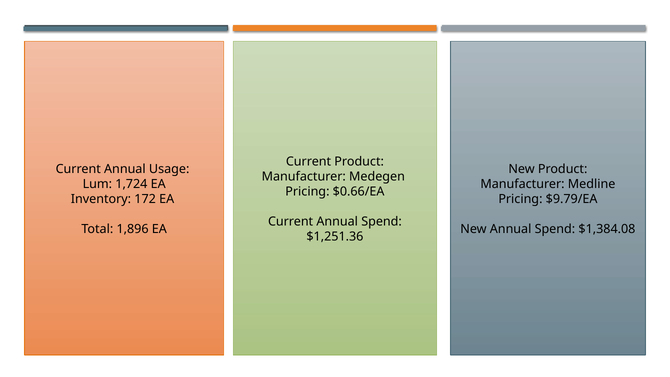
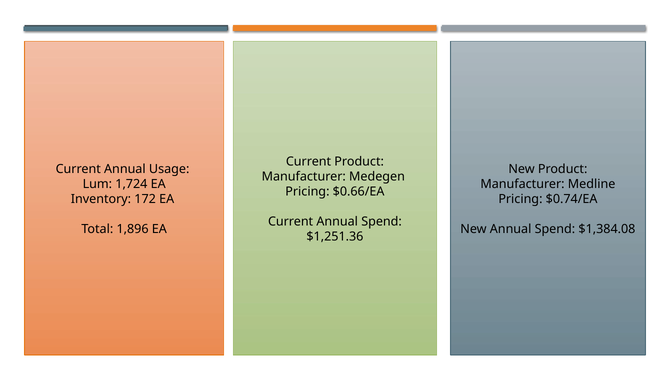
$9.79/EA: $9.79/EA -> $0.74/EA (572, 199)
